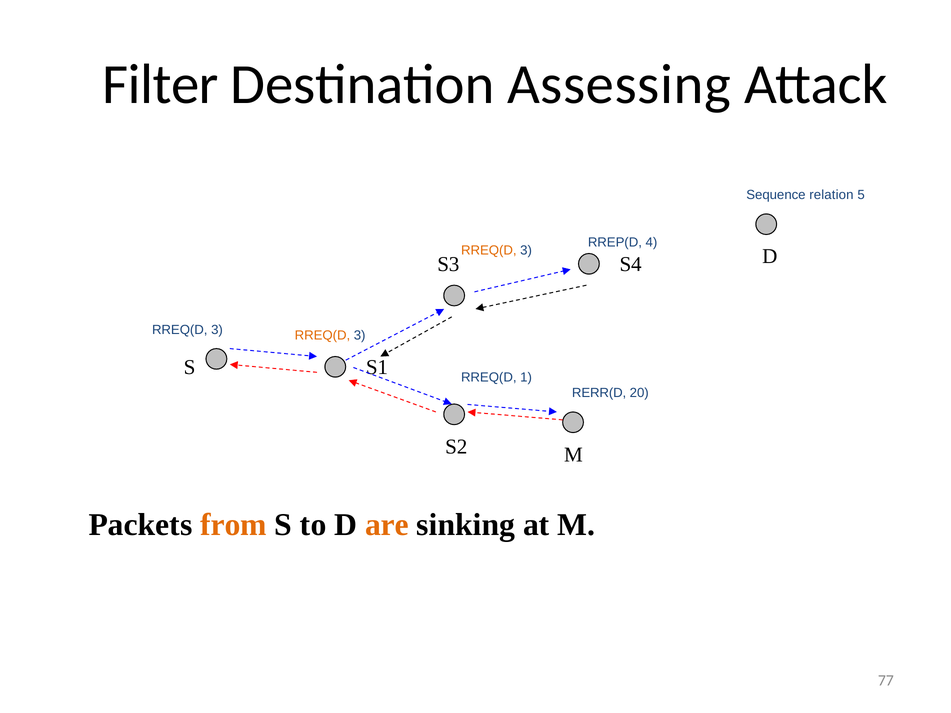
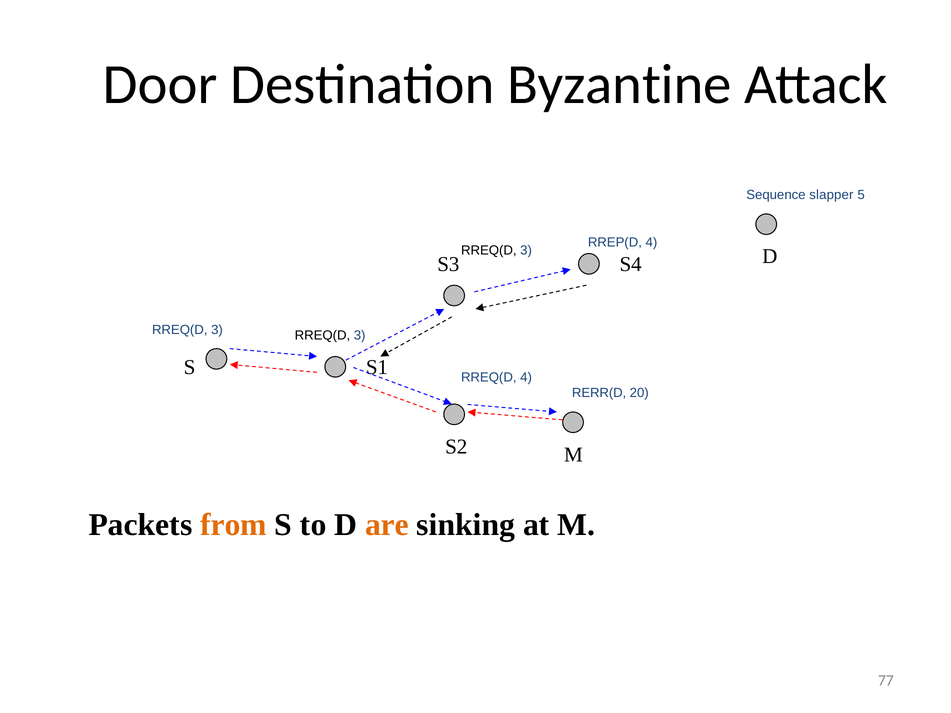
Filter: Filter -> Door (160, 85)
Assessing: Assessing -> Byzantine (619, 85)
relation: relation -> slapper (831, 195)
RREQ(D colour: orange -> black (489, 250)
RREQ(D colour: orange -> black (322, 336)
RREQ(D 1: 1 -> 4 (526, 377)
